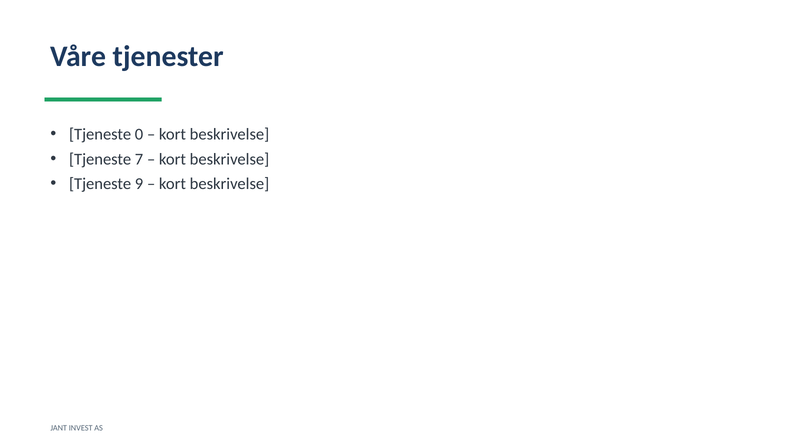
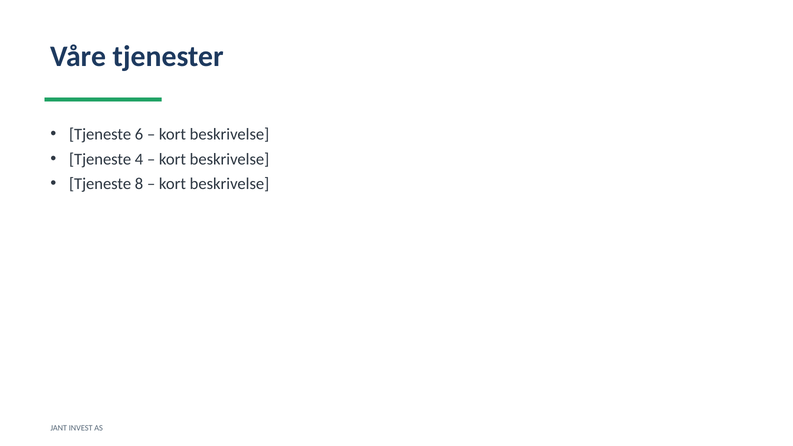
0: 0 -> 6 (139, 134)
7: 7 -> 4 (139, 159)
9: 9 -> 8 (139, 184)
